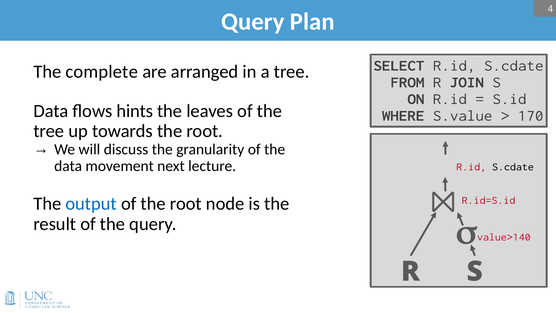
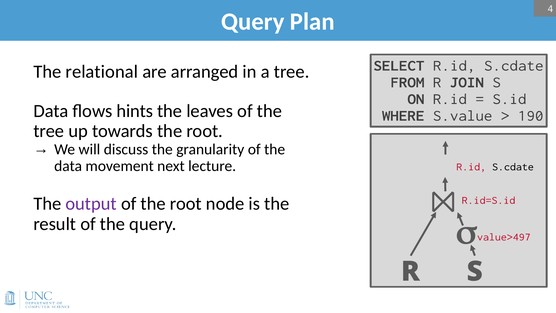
complete: complete -> relational (102, 72)
170: 170 -> 190 (531, 115)
output colour: blue -> purple (91, 204)
value>140: value>140 -> value>497 (504, 237)
